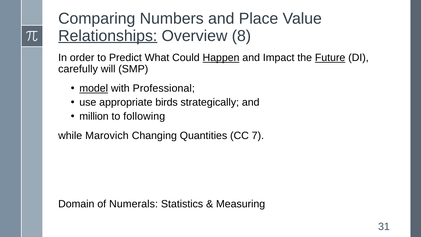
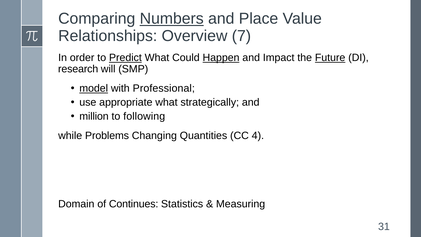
Numbers underline: none -> present (172, 19)
Relationships underline: present -> none (108, 36)
8: 8 -> 7 (241, 36)
Predict underline: none -> present (125, 58)
carefully: carefully -> research (78, 69)
appropriate birds: birds -> what (166, 102)
Marovich: Marovich -> Problems (107, 136)
7: 7 -> 4 (258, 136)
Numerals: Numerals -> Continues (134, 204)
